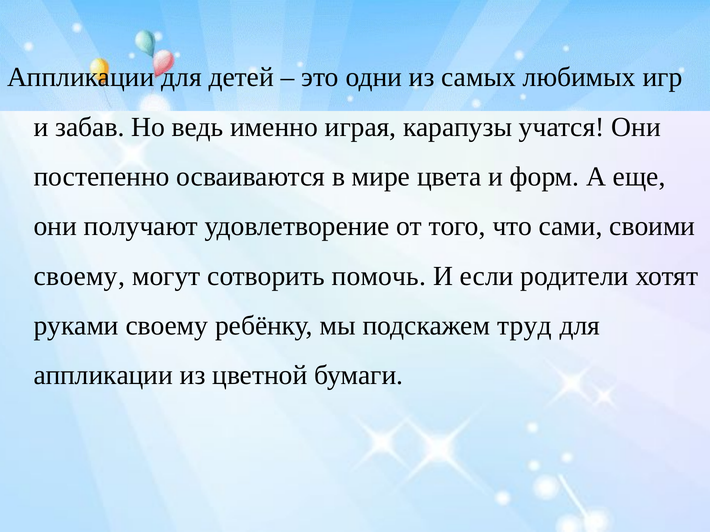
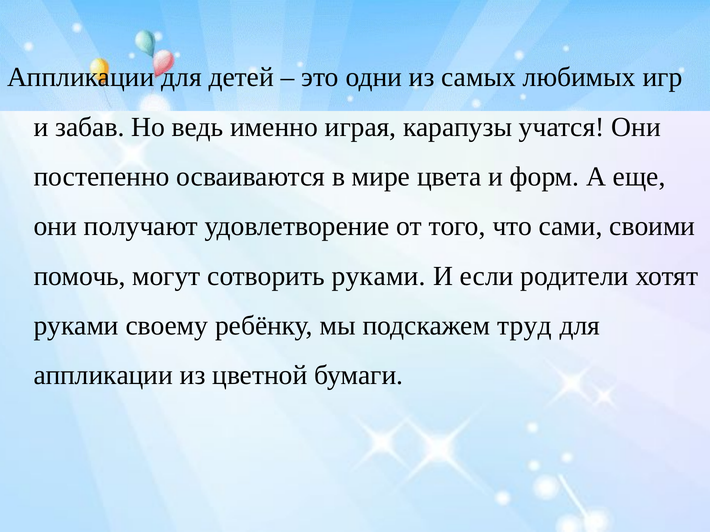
своему: своему -> помочь (80, 276)
сотворить помочь: помочь -> руками (379, 276)
